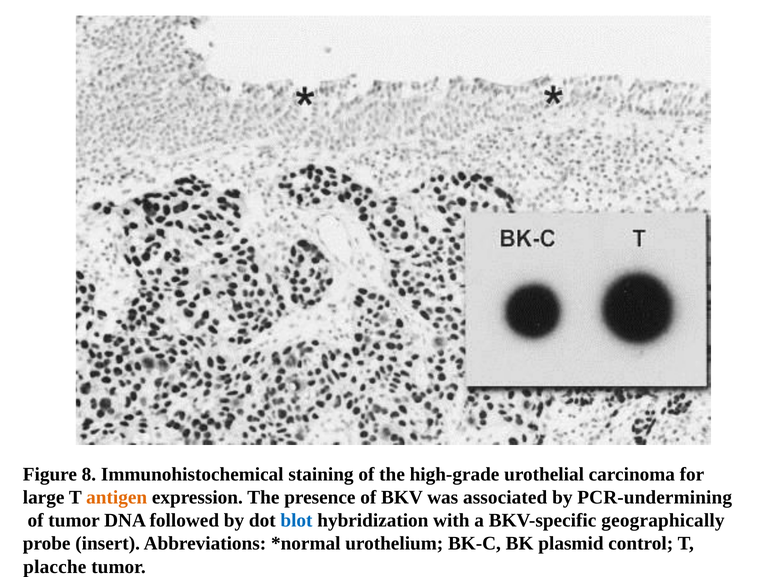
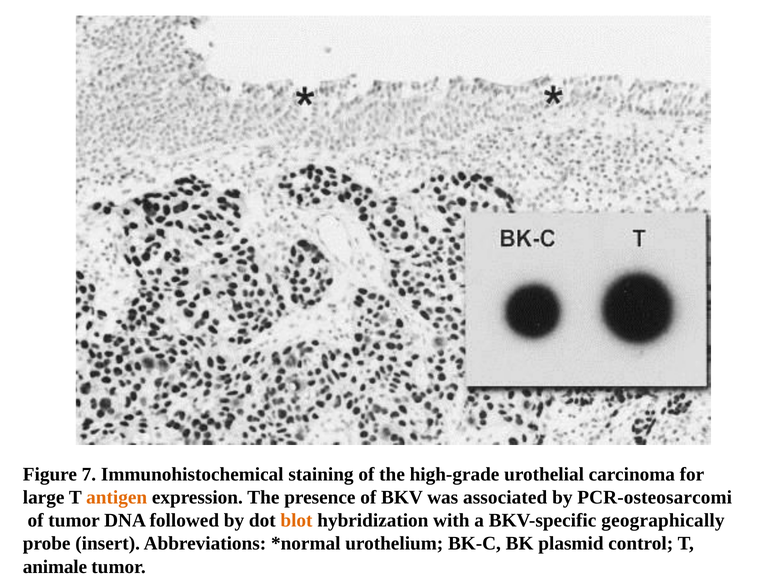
8: 8 -> 7 (89, 475)
PCR-undermining: PCR-undermining -> PCR-osteosarcomi (655, 498)
blot colour: blue -> orange (296, 521)
placche: placche -> animale (55, 567)
